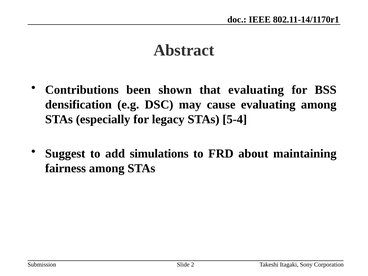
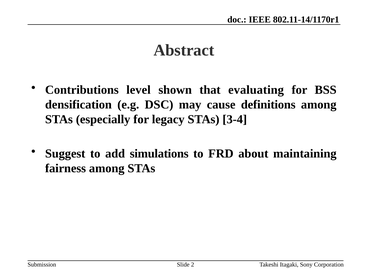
been: been -> level (139, 90)
cause evaluating: evaluating -> definitions (268, 105)
5-4: 5-4 -> 3-4 (235, 119)
